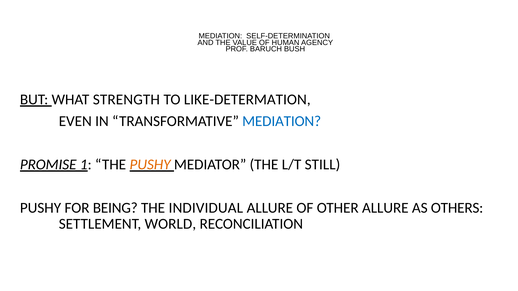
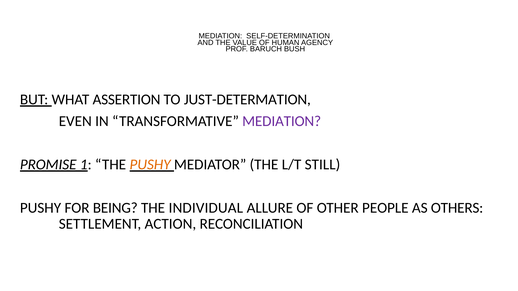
STRENGTH: STRENGTH -> ASSERTION (127, 100)
LIKE-DETERMATION: LIKE-DETERMATION -> JUST-DETERMATION (247, 100)
MEDIATION colour: blue -> purple (282, 121)
OTHER ALLURE: ALLURE -> PEOPLE (385, 208)
WORLD: WORLD -> ACTION (170, 224)
